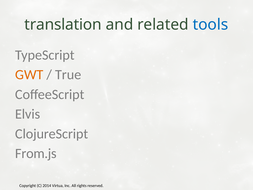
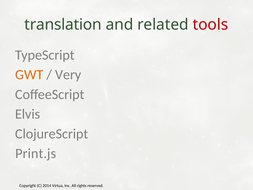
tools colour: blue -> red (210, 24)
True: True -> Very (68, 75)
From.js: From.js -> Print.js (36, 153)
